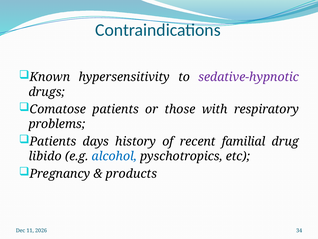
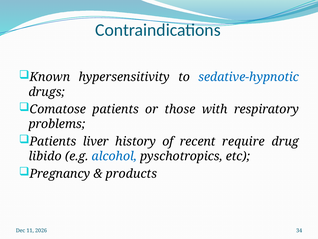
sedative-hypnotic colour: purple -> blue (249, 77)
days: days -> liver (96, 141)
familial: familial -> require (244, 141)
